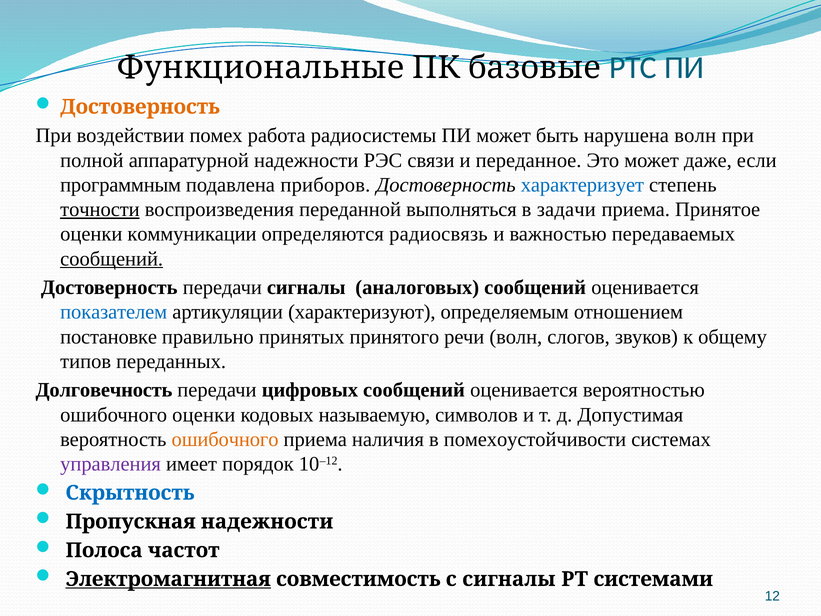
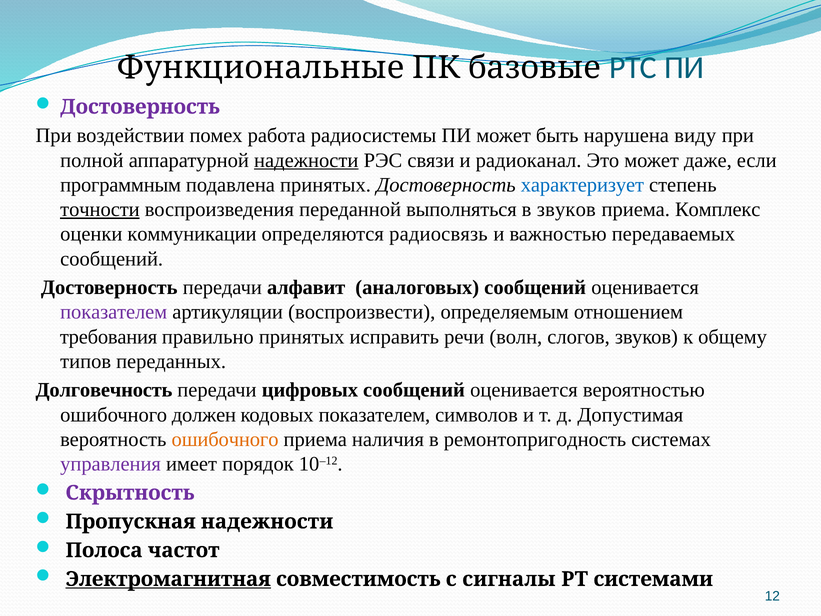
Достоверность colour: orange -> purple (140, 107)
нарушена волн: волн -> виду (695, 136)
надежности underline: none -> present (306, 160)
переданное: переданное -> радиоканал (529, 160)
подавлена приборов: приборов -> принятых (325, 185)
в задачи: задачи -> звуков (566, 209)
Принятое: Принятое -> Комплекс (718, 209)
сообщений underline: present -> none (112, 259)
передачи сигналы: сигналы -> алфавит (306, 287)
показателем colour: blue -> purple (114, 312)
характеризуют: характеризуют -> воспроизвести (362, 312)
постановке: постановке -> требования (109, 337)
принятого: принятого -> исправить (394, 337)
ошибочного оценки: оценки -> должен (204, 415)
кодовых называемую: называемую -> показателем (374, 415)
помехоустойчивости: помехоустойчивости -> ремонтопригодность (535, 439)
Скрытность colour: blue -> purple (130, 493)
